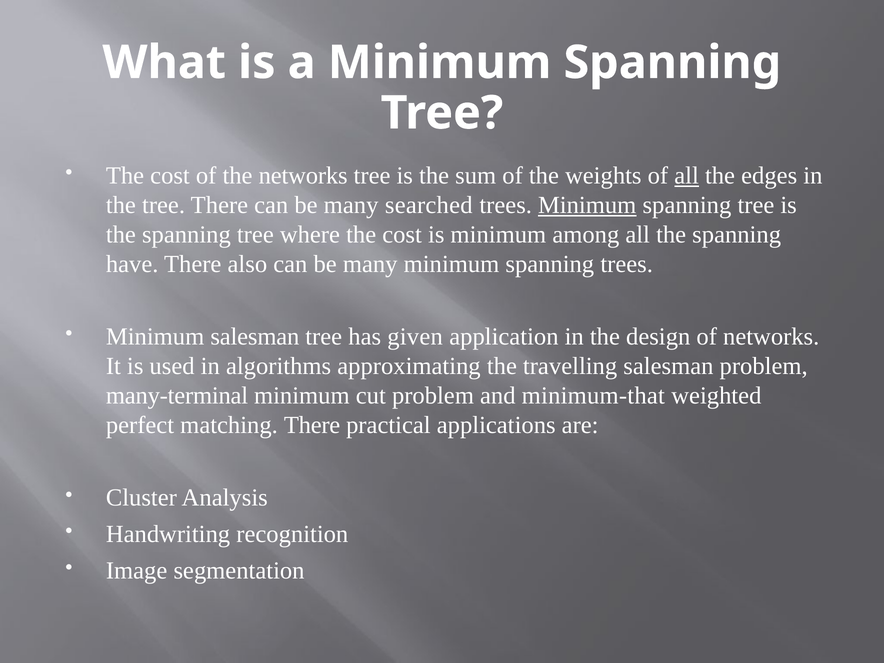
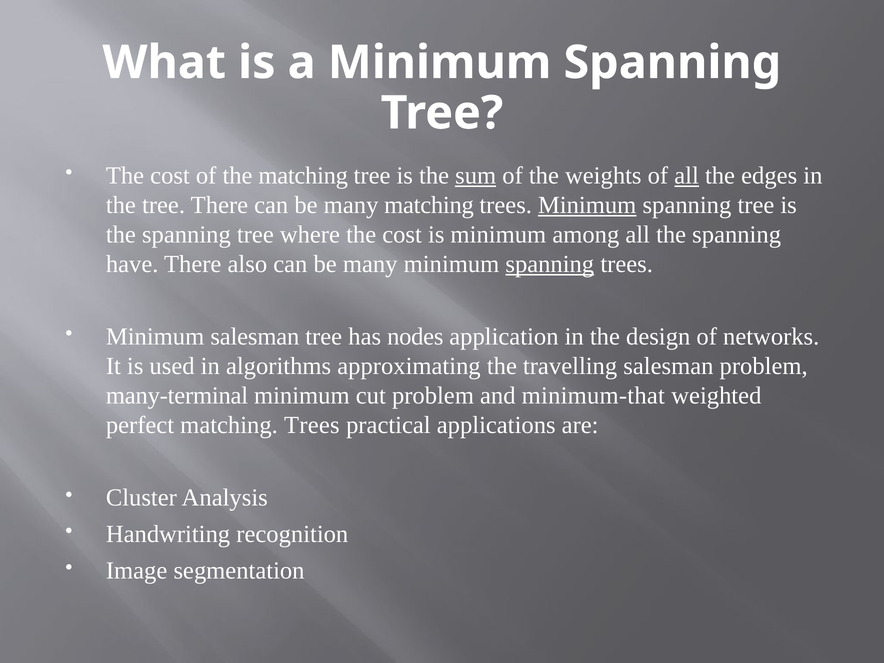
the networks: networks -> matching (303, 176)
sum underline: none -> present (476, 176)
many searched: searched -> matching (429, 205)
spanning underline: none -> present (550, 264)
given: given -> nodes (415, 337)
perfect matching There: There -> Trees (312, 425)
